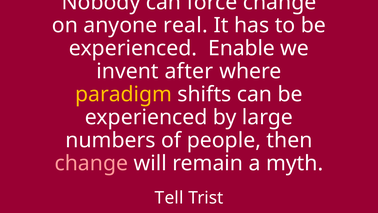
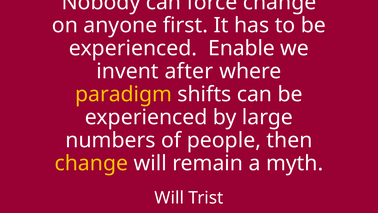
real: real -> first (185, 25)
change colour: pink -> yellow (91, 163)
Tell: Tell -> Will (169, 198)
